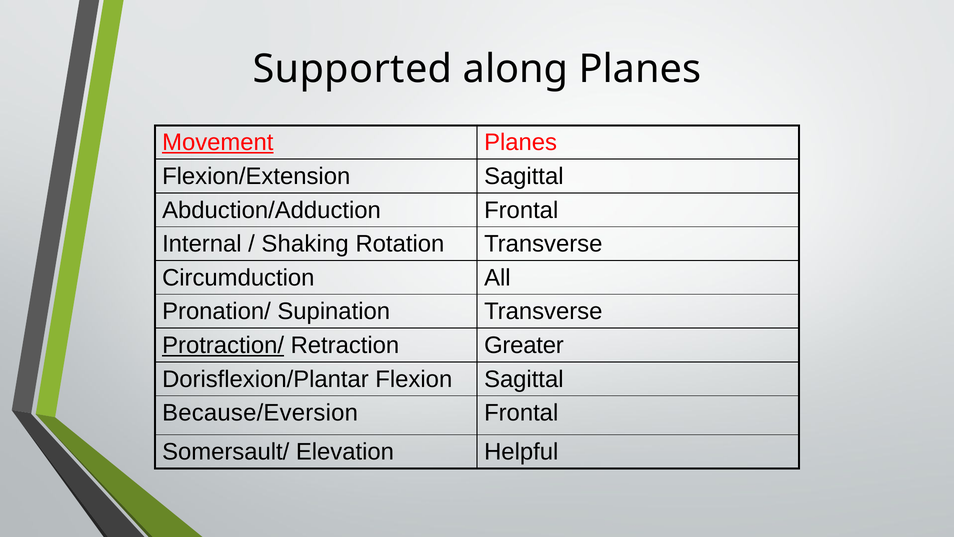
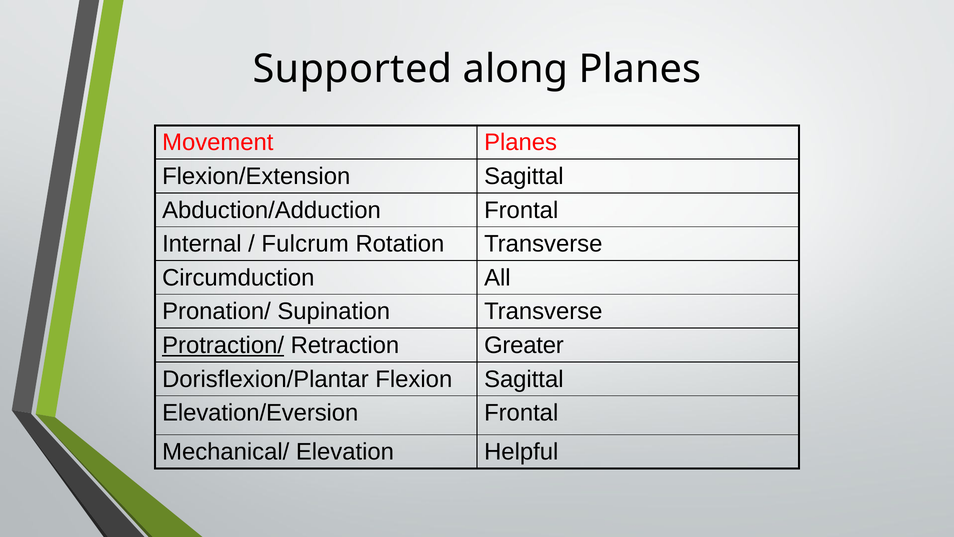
Movement underline: present -> none (218, 142)
Shaking: Shaking -> Fulcrum (305, 244)
Because/Eversion: Because/Eversion -> Elevation/Eversion (260, 413)
Somersault/: Somersault/ -> Mechanical/ (226, 452)
